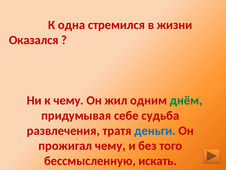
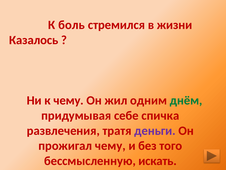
одна: одна -> боль (71, 25)
Оказался: Оказался -> Казалось (34, 40)
судьба: судьба -> спичка (160, 115)
деньги colour: blue -> purple (155, 130)
